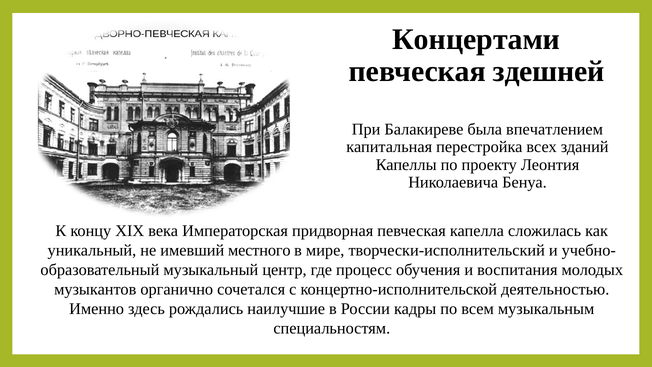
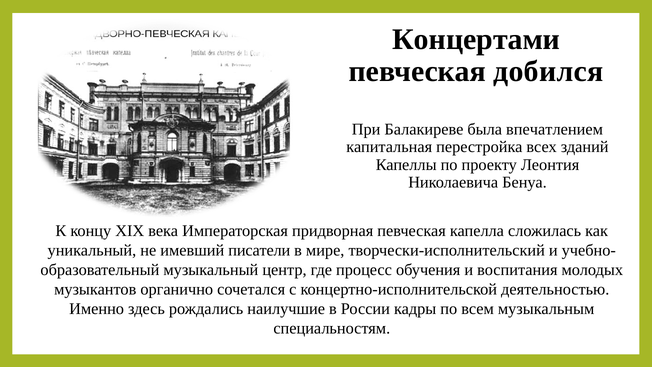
здешней: здешней -> добился (548, 72)
местного: местного -> писатели (259, 250)
